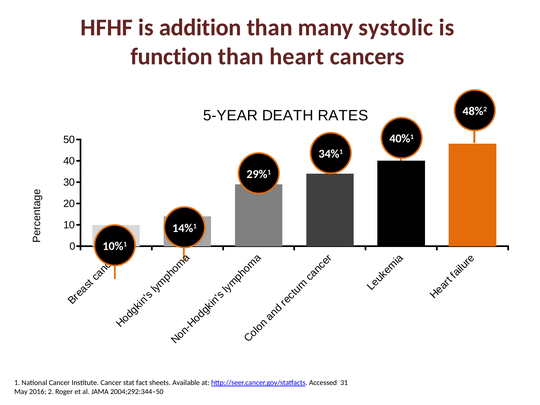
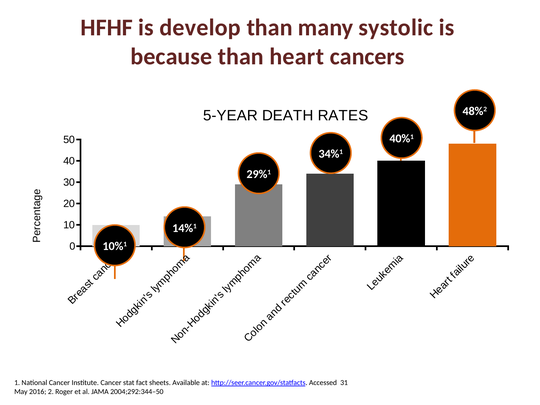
addition: addition -> develop (200, 28)
function: function -> because (171, 57)
